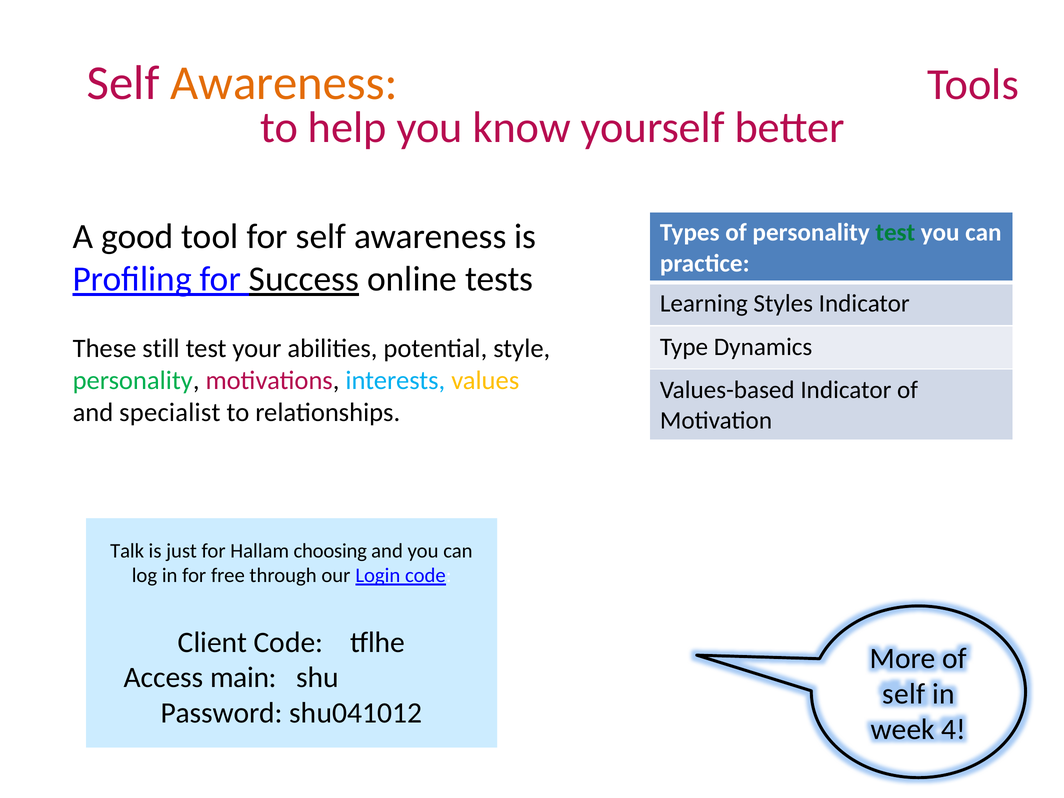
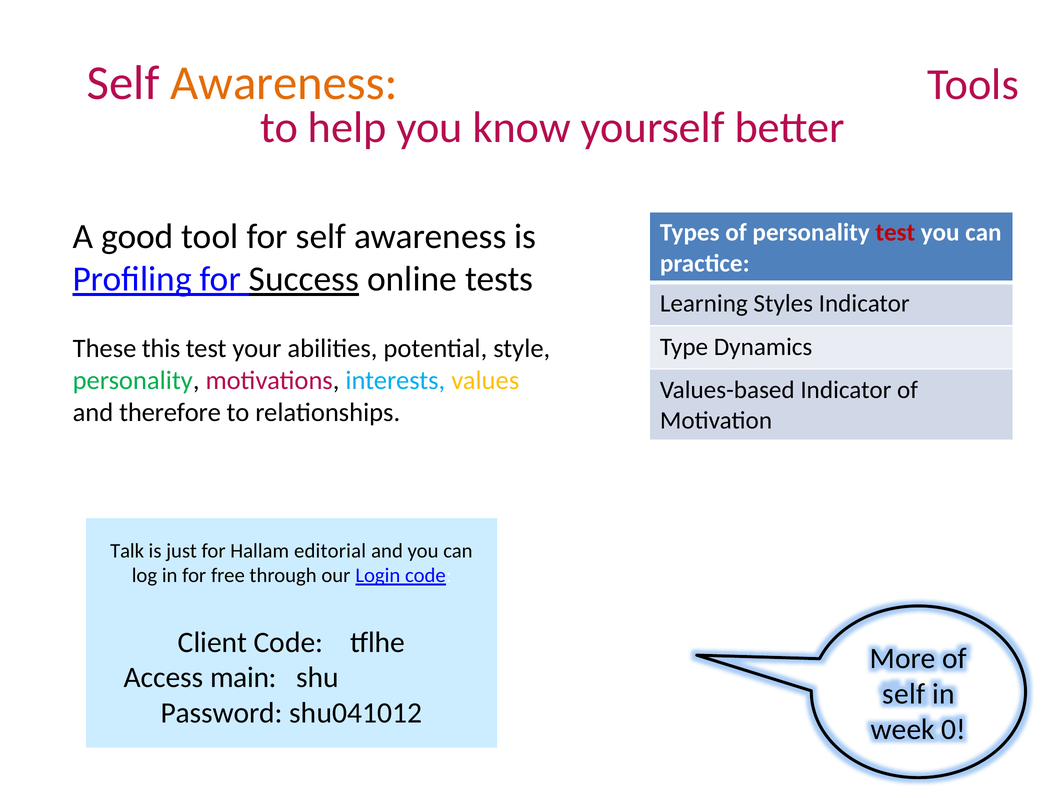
test colour: green -> red (895, 233)
still: still -> this (161, 348)
specialist: specialist -> therefore (170, 412)
choosing: choosing -> editorial (330, 551)
4: 4 -> 0 (954, 729)
